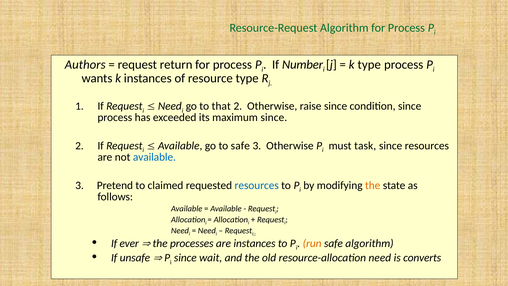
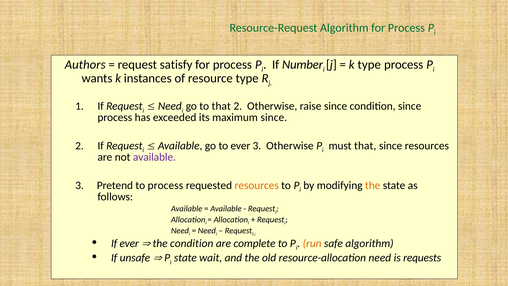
return: return -> satisfy (176, 64)
to safe: safe -> ever (240, 146)
must task: task -> that (365, 146)
available colour: blue -> purple (154, 157)
to claimed: claimed -> process (165, 185)
resources colour: blue -> orange (257, 185)
the processes: processes -> condition (192, 243)
are instances: instances -> complete (255, 243)
since: since -> state (185, 258)
converts: converts -> requests (422, 258)
